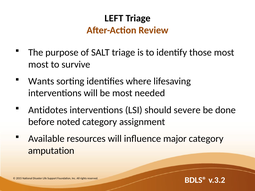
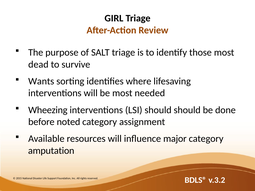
LEFT: LEFT -> GIRL (114, 18)
most: most -> dead (38, 64)
Antidotes: Antidotes -> Wheezing (48, 110)
should severe: severe -> should (187, 110)
